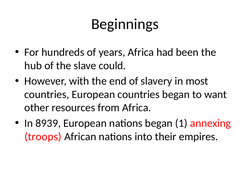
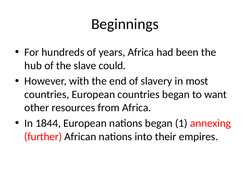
8939: 8939 -> 1844 (48, 124)
troops: troops -> further (43, 137)
